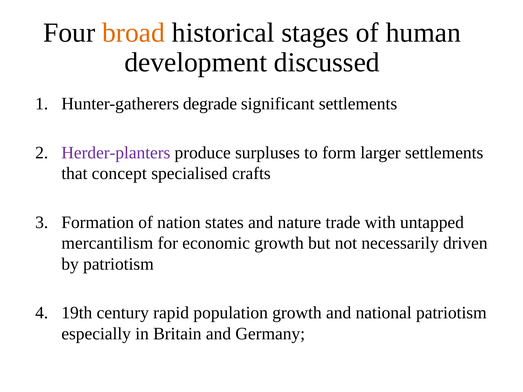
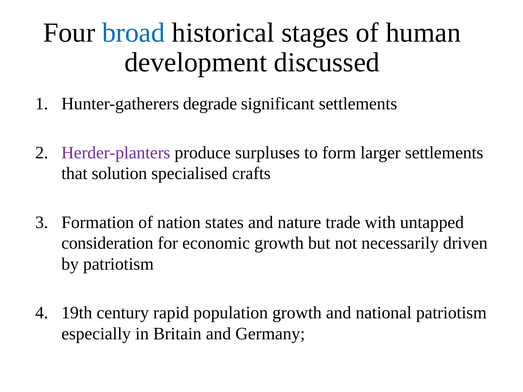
broad colour: orange -> blue (134, 33)
concept: concept -> solution (119, 174)
mercantilism: mercantilism -> consideration (107, 243)
